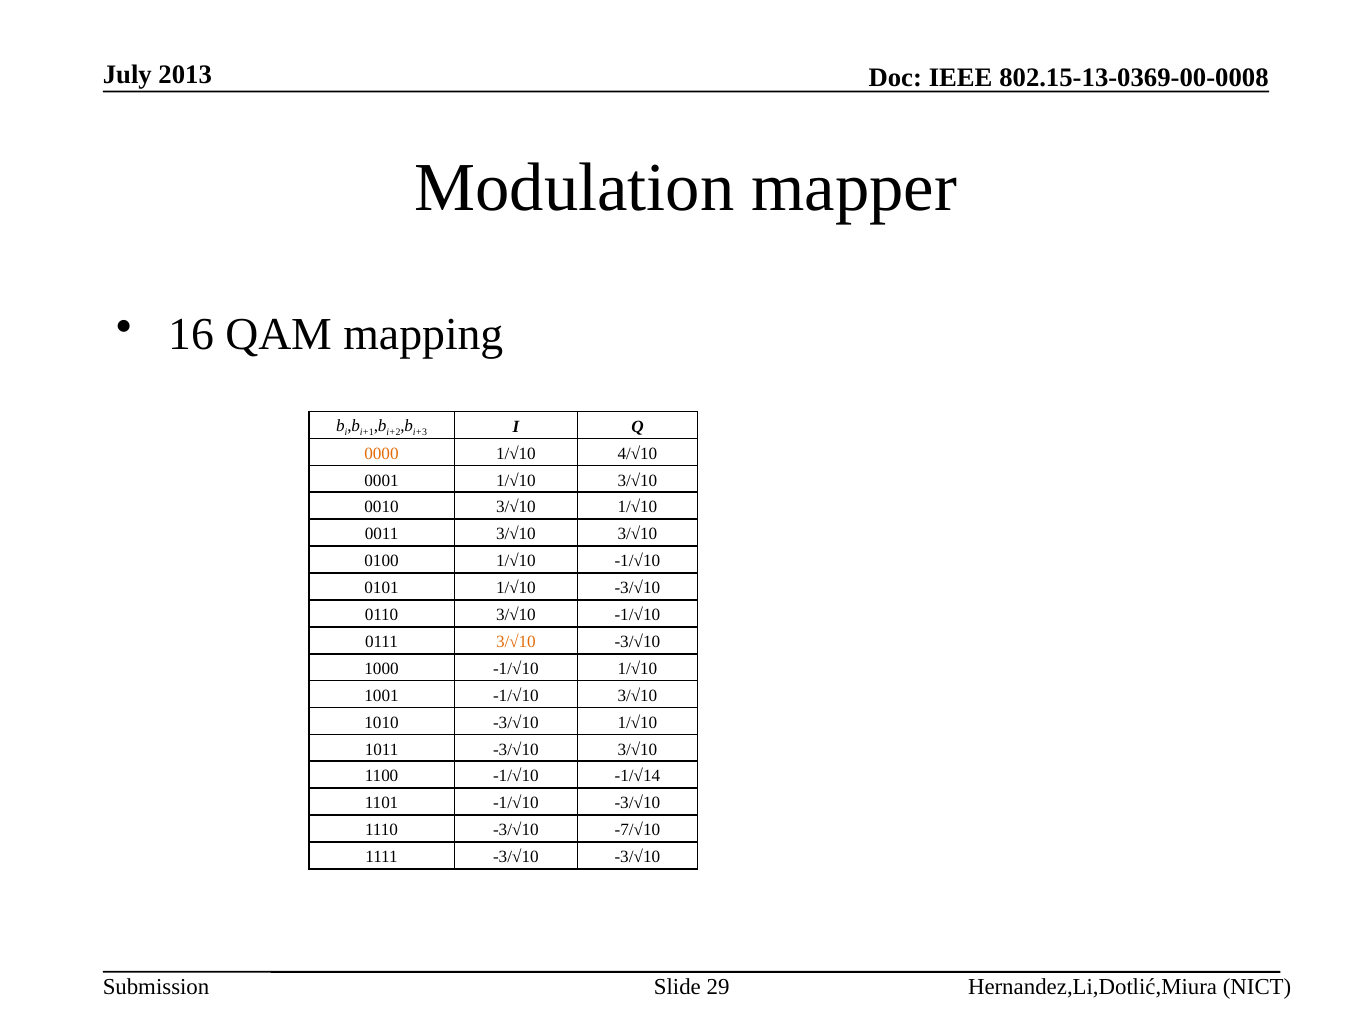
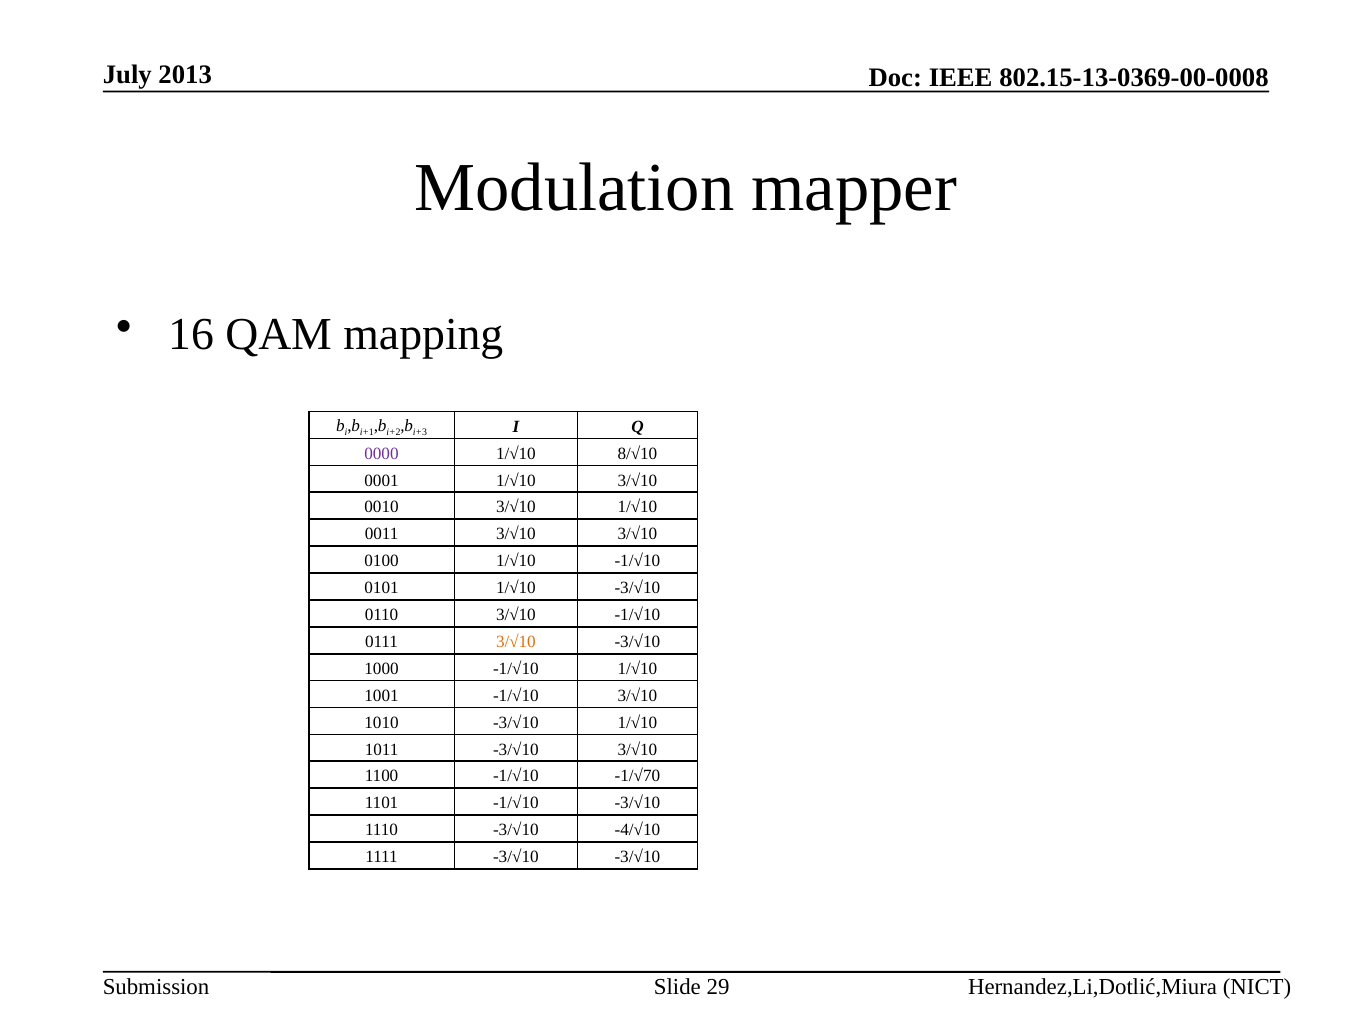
0000 colour: orange -> purple (382, 454)
4/√10: 4/√10 -> 8/√10 (637, 454)
-1/√14: -1/√14 -> -1/√70 (637, 776)
-7/√10: -7/√10 -> -4/√10 (637, 830)
